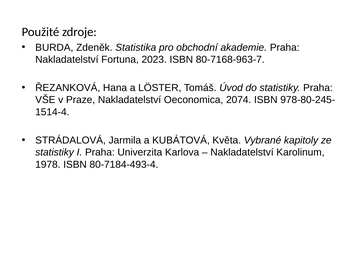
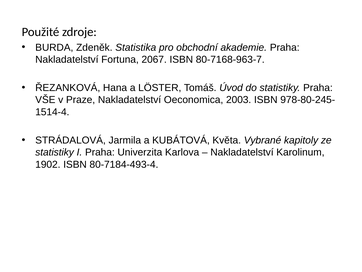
2023: 2023 -> 2067 (154, 59)
2074: 2074 -> 2003 (239, 100)
1978: 1978 -> 1902 (48, 164)
